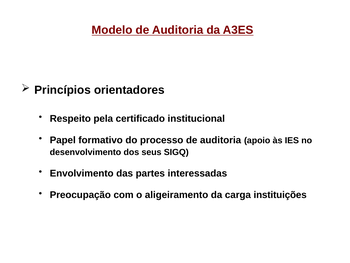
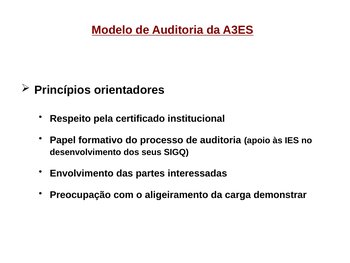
instituições: instituições -> demonstrar (280, 195)
